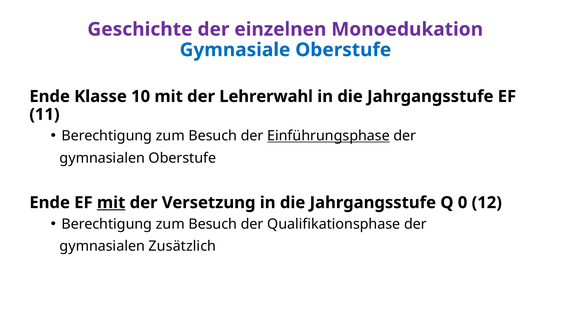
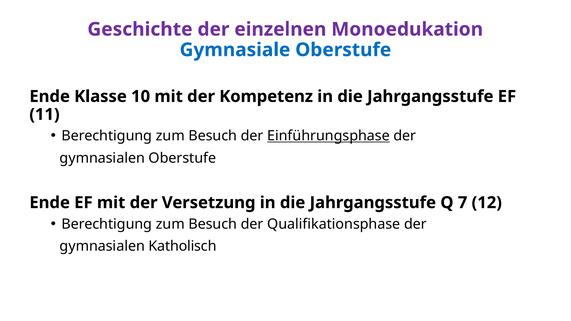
Lehrerwahl: Lehrerwahl -> Kompetenz (266, 97)
mit underline: present -> none (111, 203)
0: 0 -> 7 (463, 203)
Zusätzlich: Zusätzlich -> Katholisch (182, 246)
